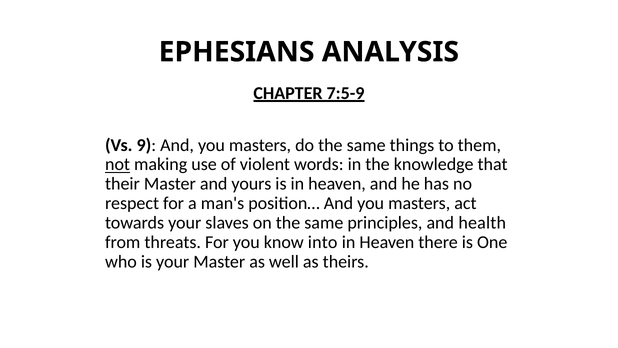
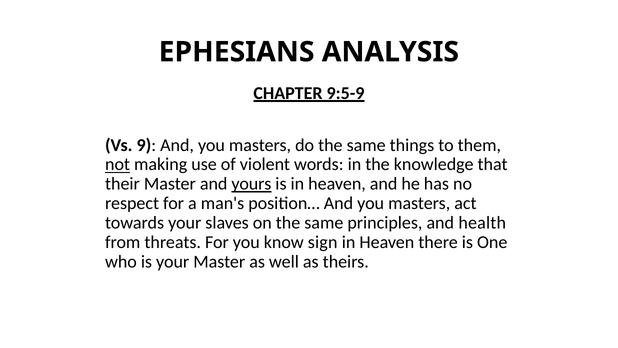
7:5-9: 7:5-9 -> 9:5-9 (346, 93)
yours underline: none -> present (251, 184)
into: into -> sign (323, 242)
